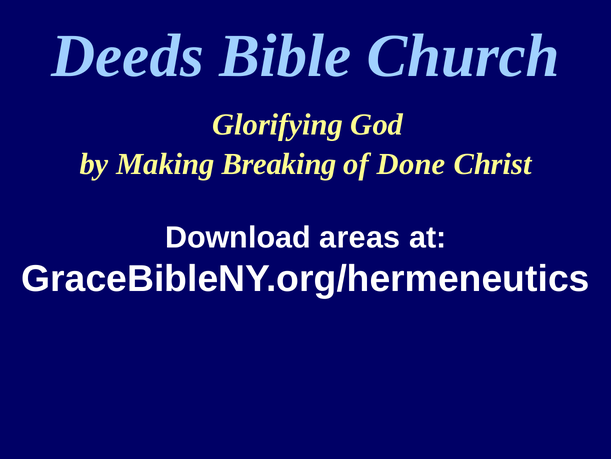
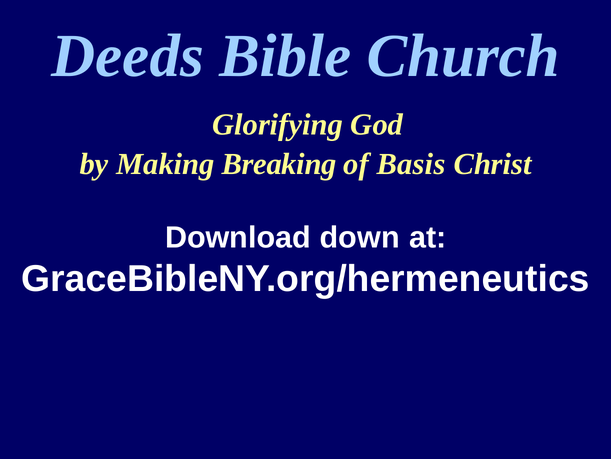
Done: Done -> Basis (411, 164)
areas: areas -> down (360, 237)
